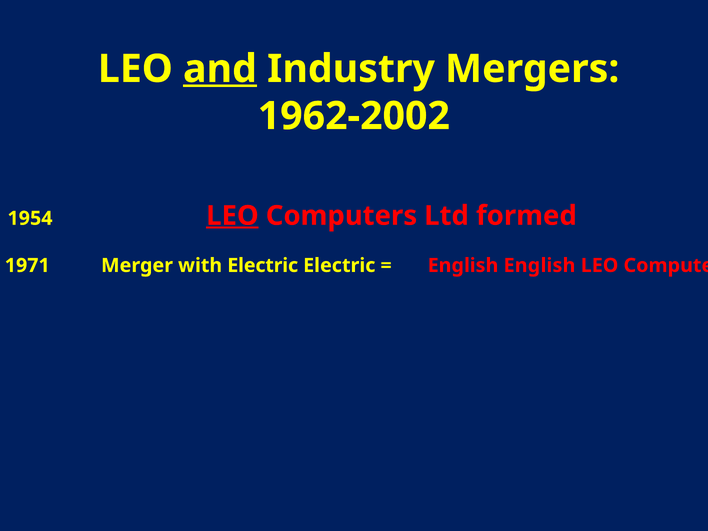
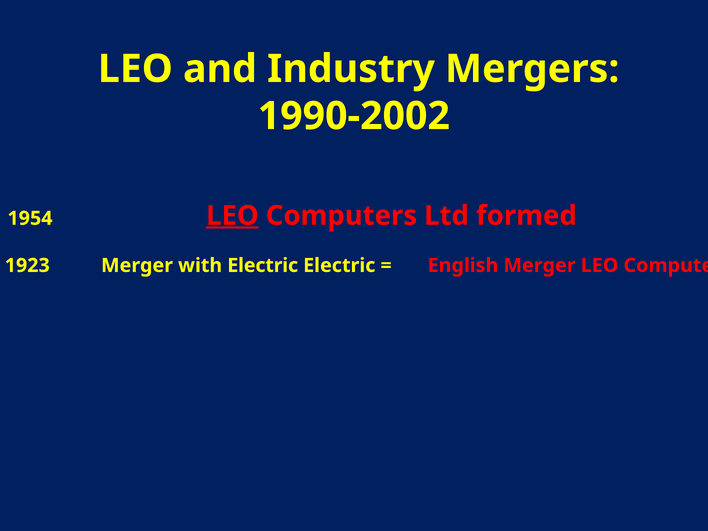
and underline: present -> none (220, 69)
1962-2002: 1962-2002 -> 1990-2002 (354, 116)
1971: 1971 -> 1923 (27, 265)
English English: English -> Merger (540, 265)
